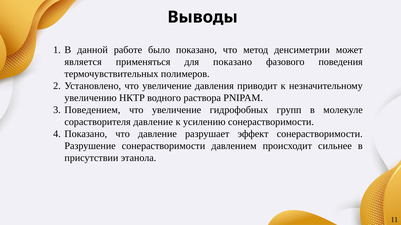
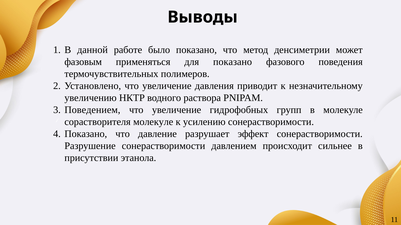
является: является -> фазовым (83, 62)
сорастворителя давление: давление -> молекуле (153, 122)
